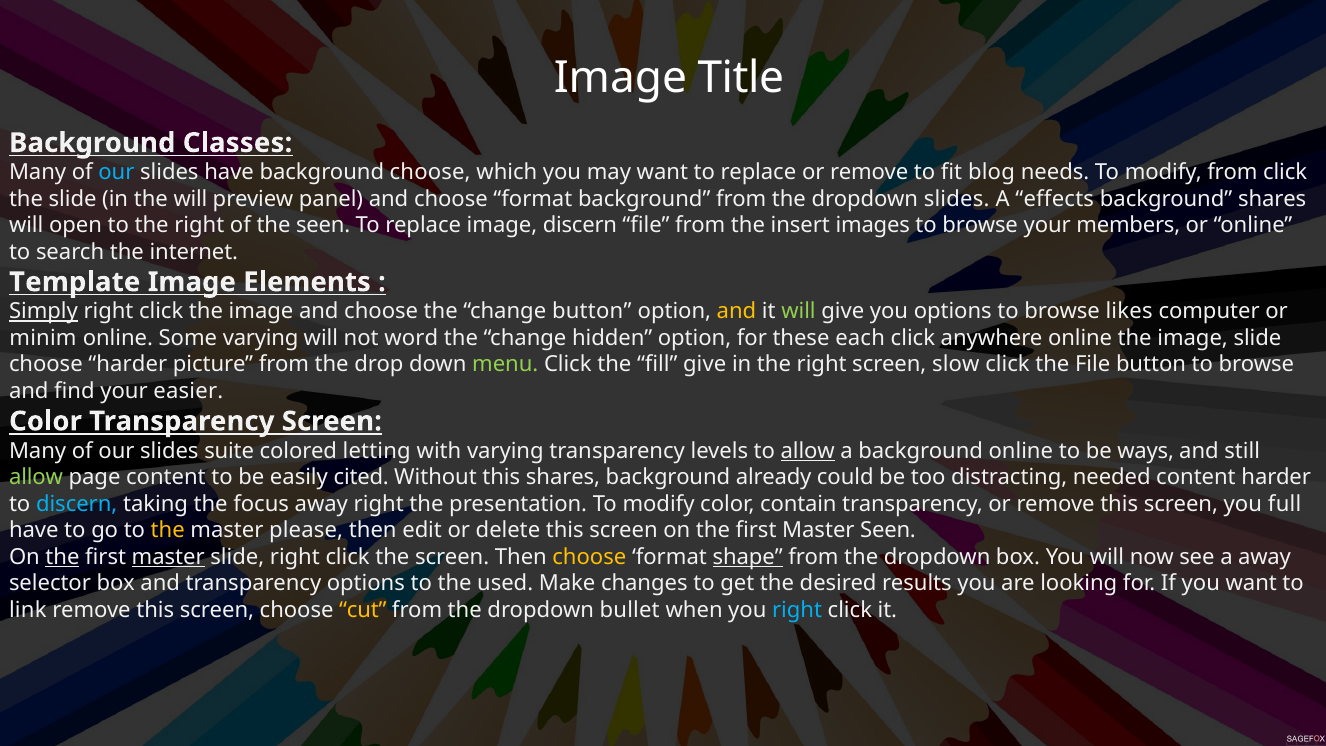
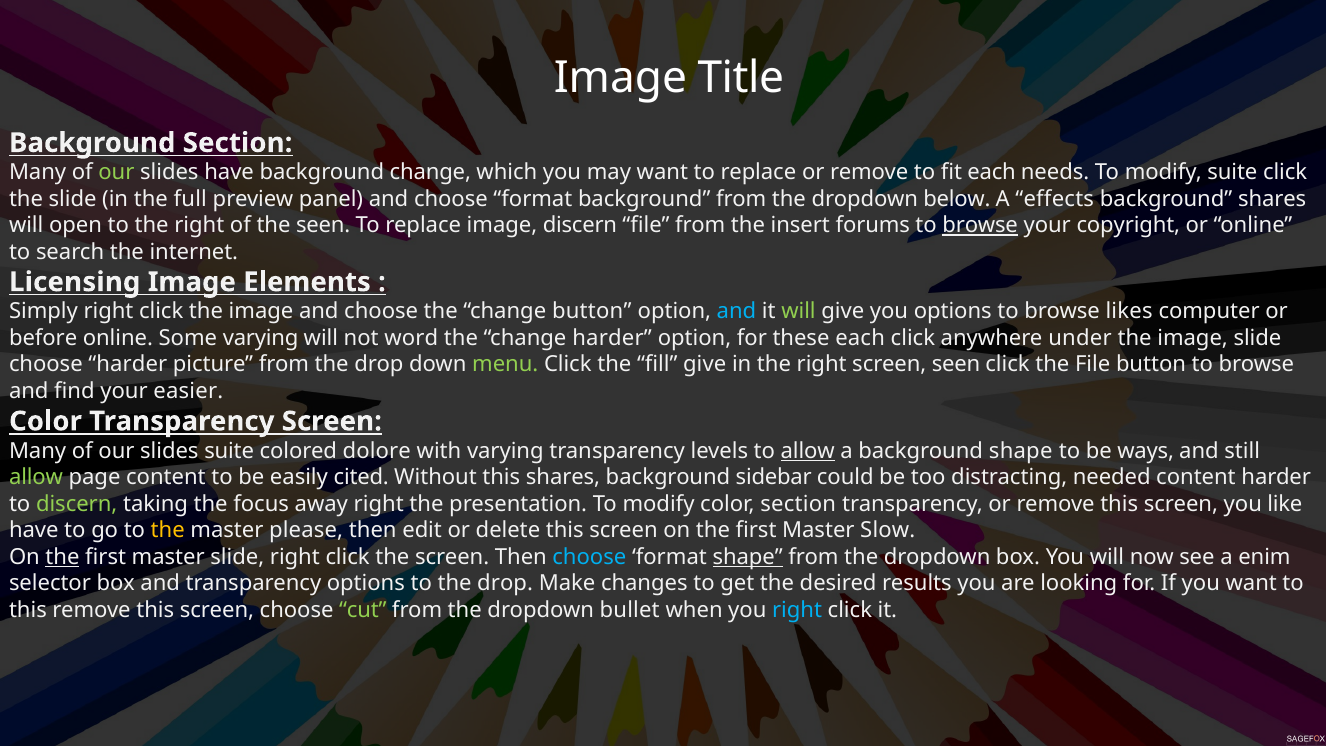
Background Classes: Classes -> Section (238, 143)
our colour: light blue -> light green (116, 172)
background choose: choose -> change (430, 172)
fit blog: blog -> each (992, 172)
modify from: from -> suite (1232, 172)
the will: will -> full (190, 199)
dropdown slides: slides -> below (957, 199)
images: images -> forums (873, 225)
browse underline: none -> present (980, 225)
members: members -> copyright (1128, 225)
Template: Template -> Licensing (75, 282)
Simply underline: present -> none (43, 311)
and colour: yellow -> light blue (737, 311)
minim: minim -> before (43, 338)
change hidden: hidden -> harder (612, 338)
anywhere online: online -> under (1080, 338)
screen slow: slow -> seen (956, 365)
letting: letting -> dolore (377, 451)
background online: online -> shape (1021, 451)
already: already -> sidebar (774, 477)
discern colour: light blue -> light green (77, 504)
color contain: contain -> section (798, 504)
full: full -> like (1285, 504)
Master Seen: Seen -> Slow (888, 530)
master underline: present -> none (168, 557)
choose colour: yellow -> light blue (589, 557)
a away: away -> enim (1264, 557)
to the used: used -> drop (505, 583)
link: link -> this (28, 610)
cut colour: yellow -> light green (363, 610)
